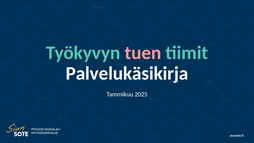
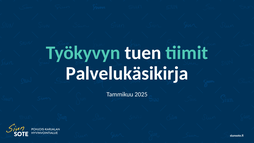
tuen colour: pink -> white (143, 53)
